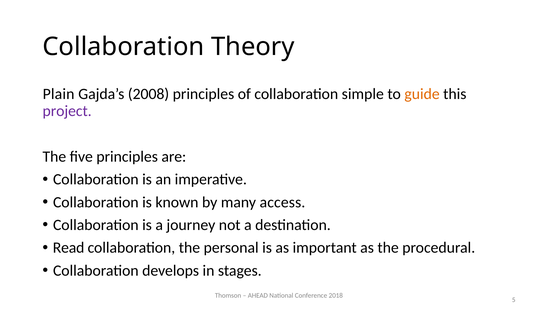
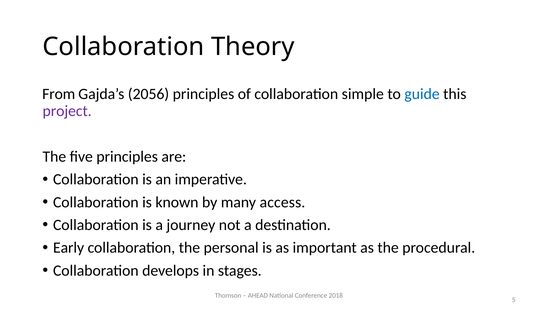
Plain: Plain -> From (59, 94)
2008: 2008 -> 2056 (149, 94)
guide colour: orange -> blue (422, 94)
Read: Read -> Early (69, 248)
